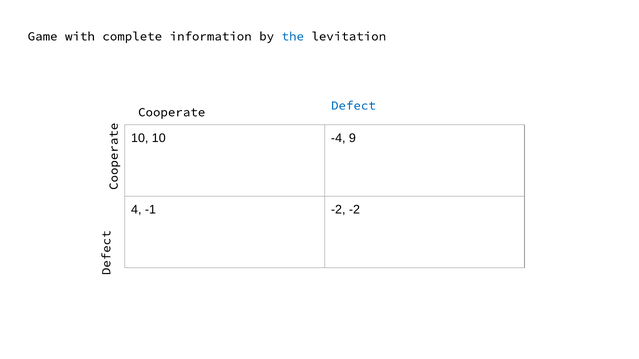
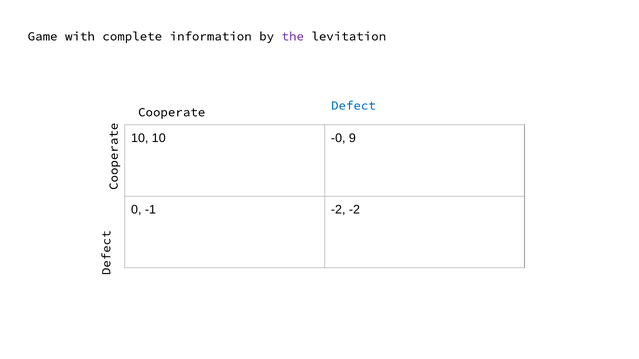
the colour: blue -> purple (293, 36)
-4: -4 -> -0 (338, 139)
4: 4 -> 0 (136, 210)
